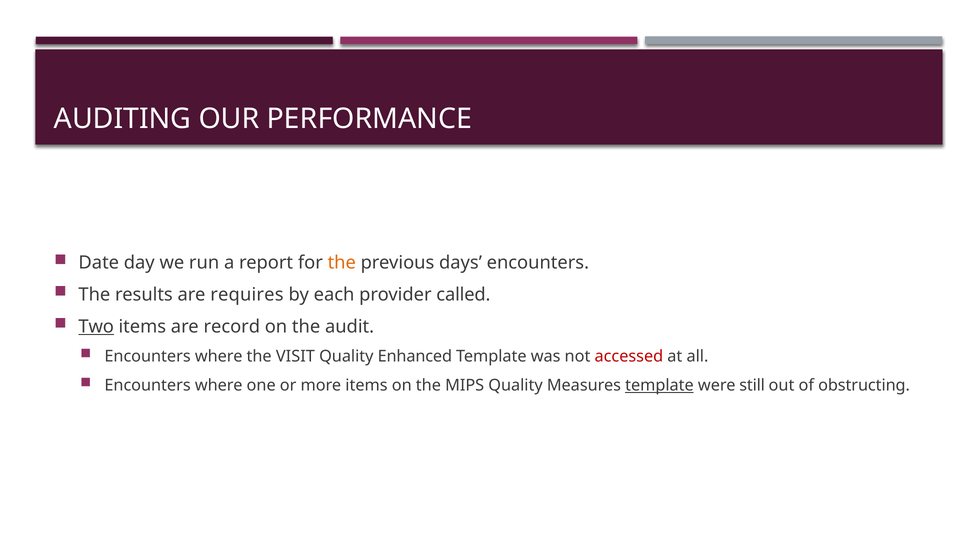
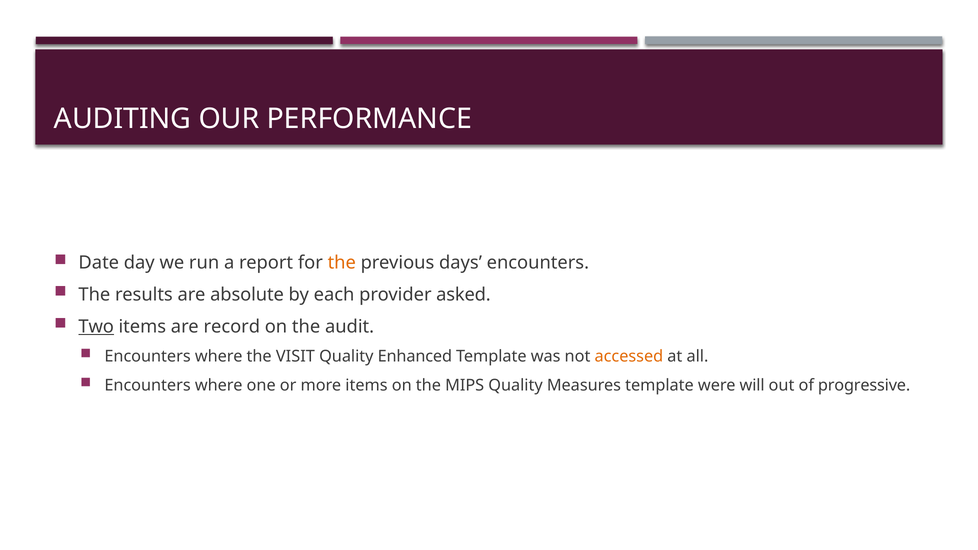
requires: requires -> absolute (247, 295)
called: called -> asked (463, 295)
accessed colour: red -> orange (629, 357)
template underline: present -> none (659, 386)
still: still -> will (752, 386)
obstructing: obstructing -> progressive (864, 386)
